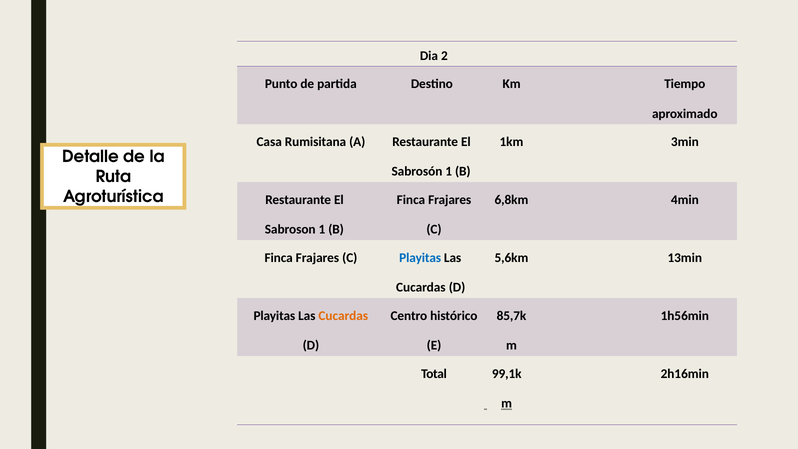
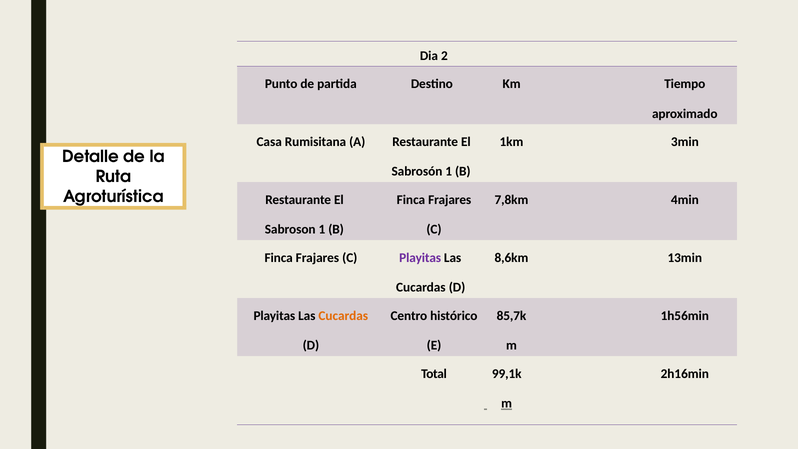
6,8km: 6,8km -> 7,8km (511, 200)
Playitas colour: blue -> purple (420, 258)
5,6km: 5,6km -> 8,6km (511, 258)
